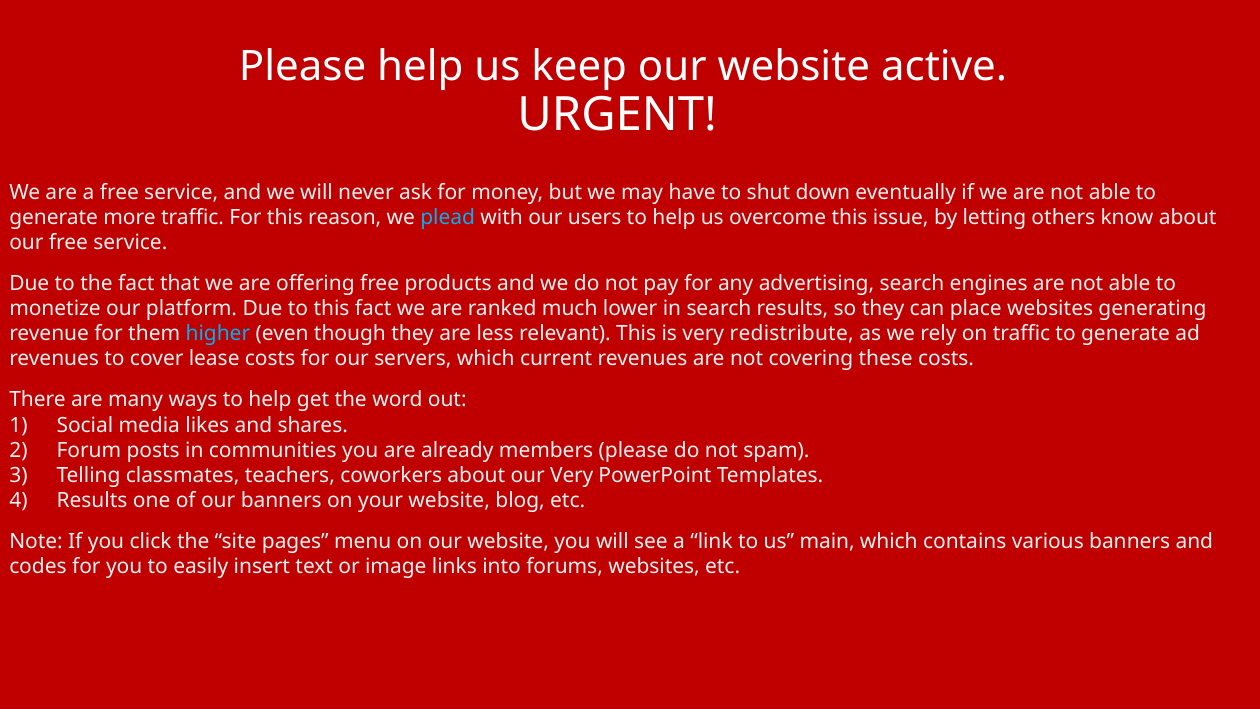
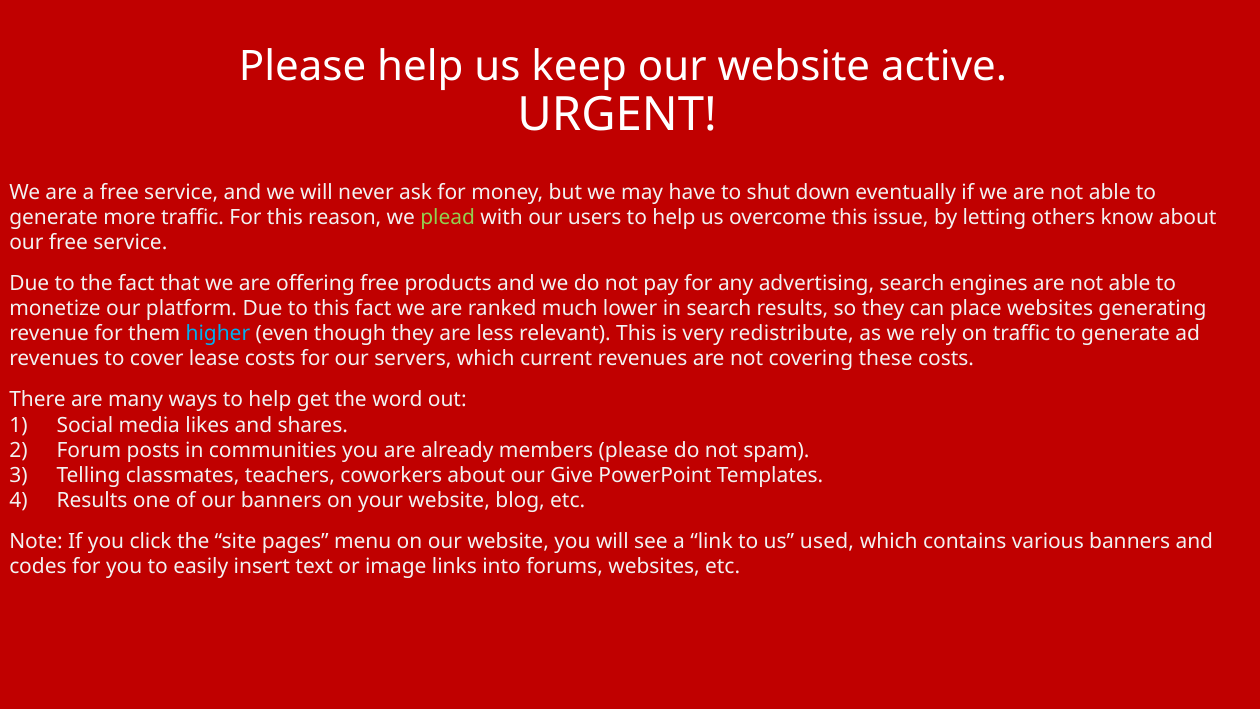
plead colour: light blue -> light green (448, 217)
our Very: Very -> Give (572, 475)
main: main -> used (827, 542)
